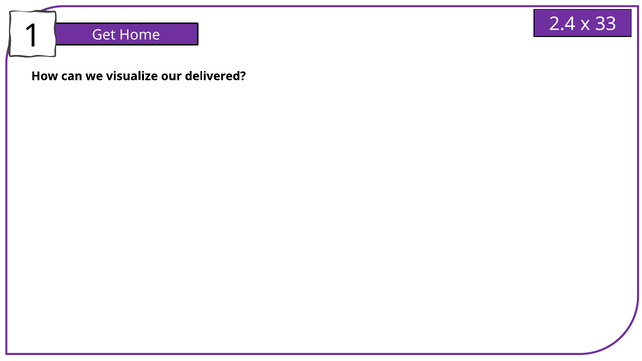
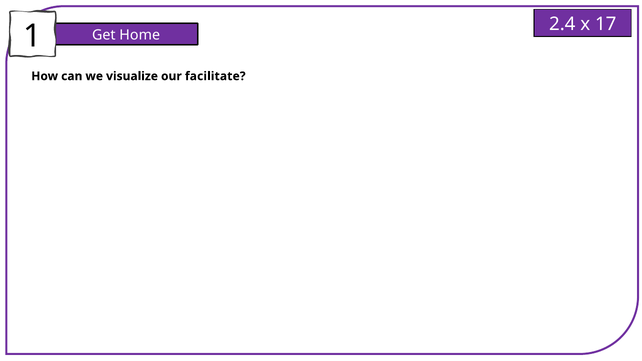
33: 33 -> 17 (606, 24)
delivered: delivered -> facilitate (215, 76)
